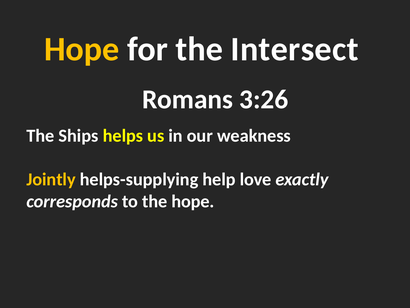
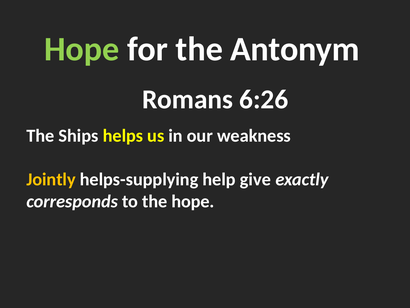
Hope colour: yellow -> light green (82, 49)
Intersect: Intersect -> Antonym (295, 49)
3:26: 3:26 -> 6:26 (264, 99)
love: love -> give (255, 179)
